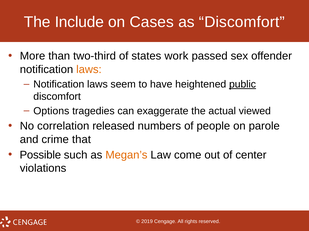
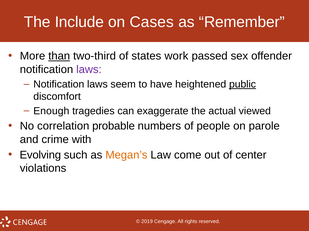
as Discomfort: Discomfort -> Remember (242, 22)
than underline: none -> present (59, 56)
laws colour: orange -> purple (89, 70)
Options: Options -> Enough (51, 111)
released: released -> probable (114, 126)
that: that -> with (82, 140)
Possible: Possible -> Evolving (40, 155)
